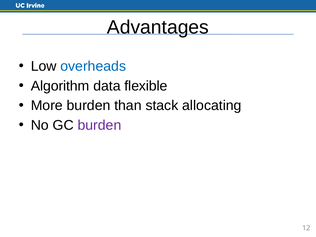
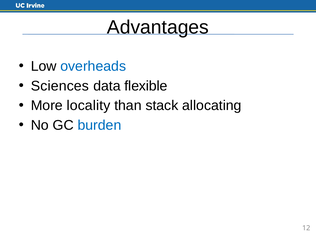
Algorithm: Algorithm -> Sciences (60, 86)
More burden: burden -> locality (88, 106)
burden colour: purple -> blue (99, 125)
